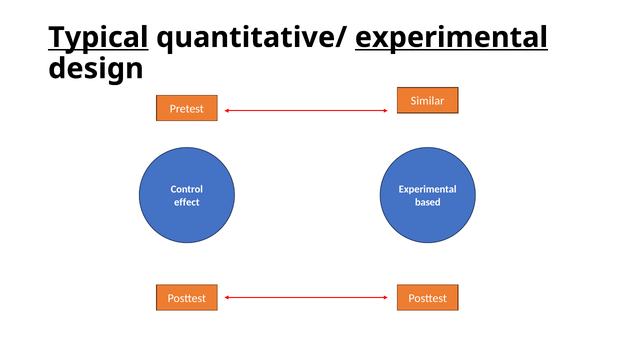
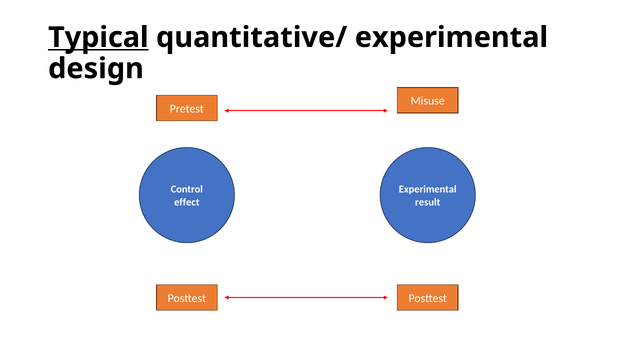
experimental underline: present -> none (451, 37)
Similar: Similar -> Misuse (428, 101)
based: based -> result (428, 202)
